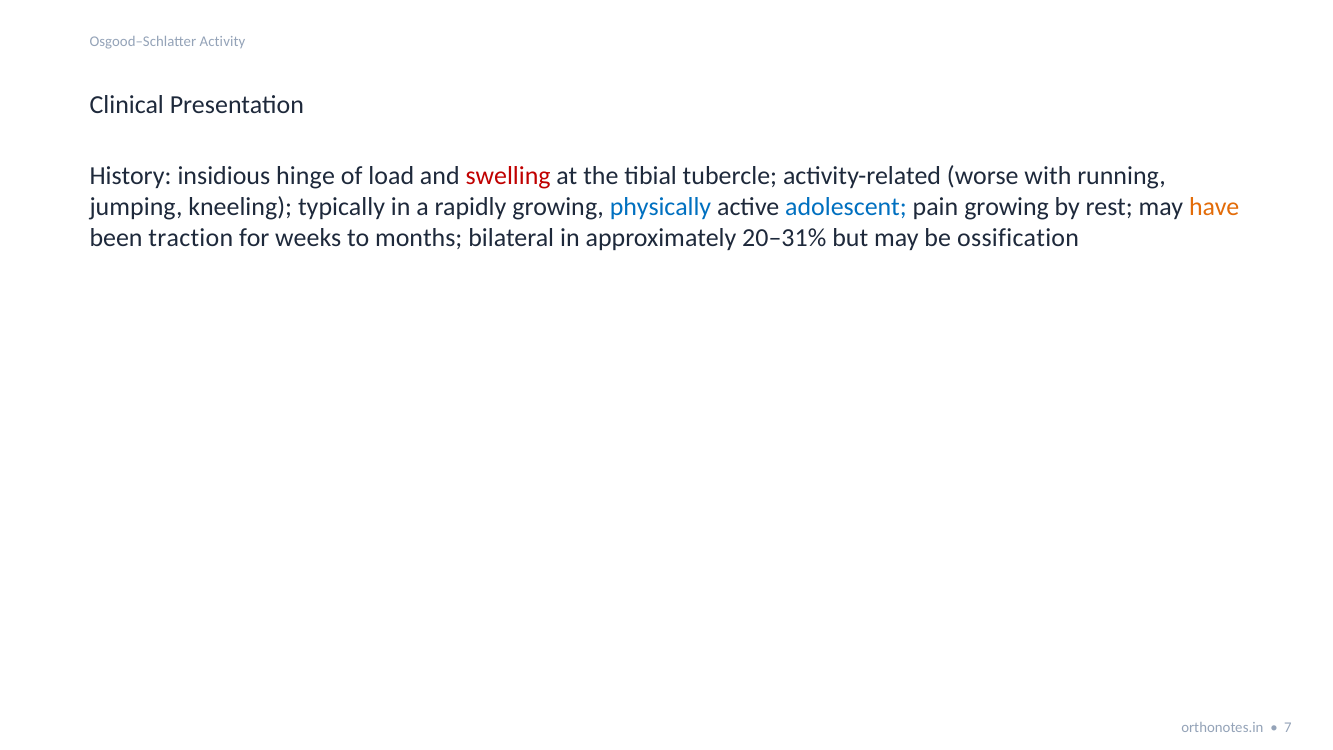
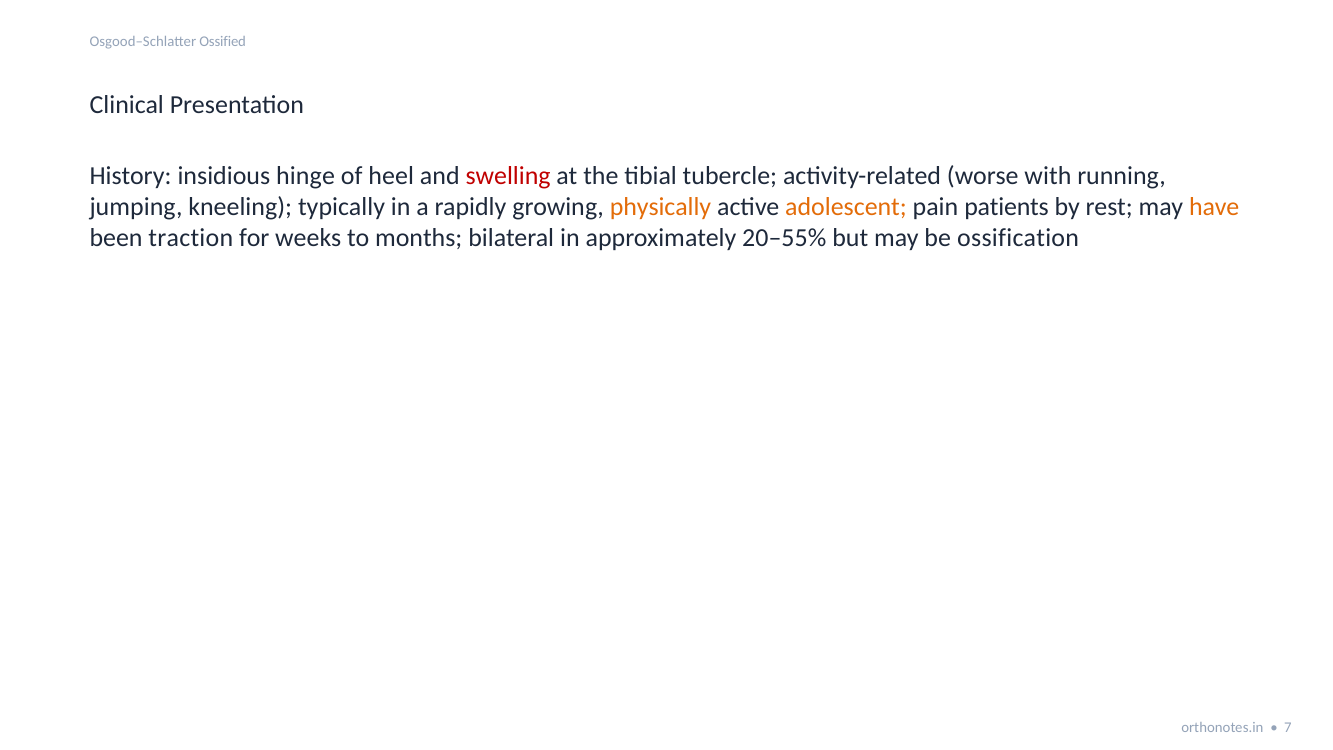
Activity: Activity -> Ossified (223, 42)
load: load -> heel (391, 176)
physically colour: blue -> orange (661, 207)
adolescent colour: blue -> orange (846, 207)
pain growing: growing -> patients (1007, 207)
20–31%: 20–31% -> 20–55% (784, 238)
